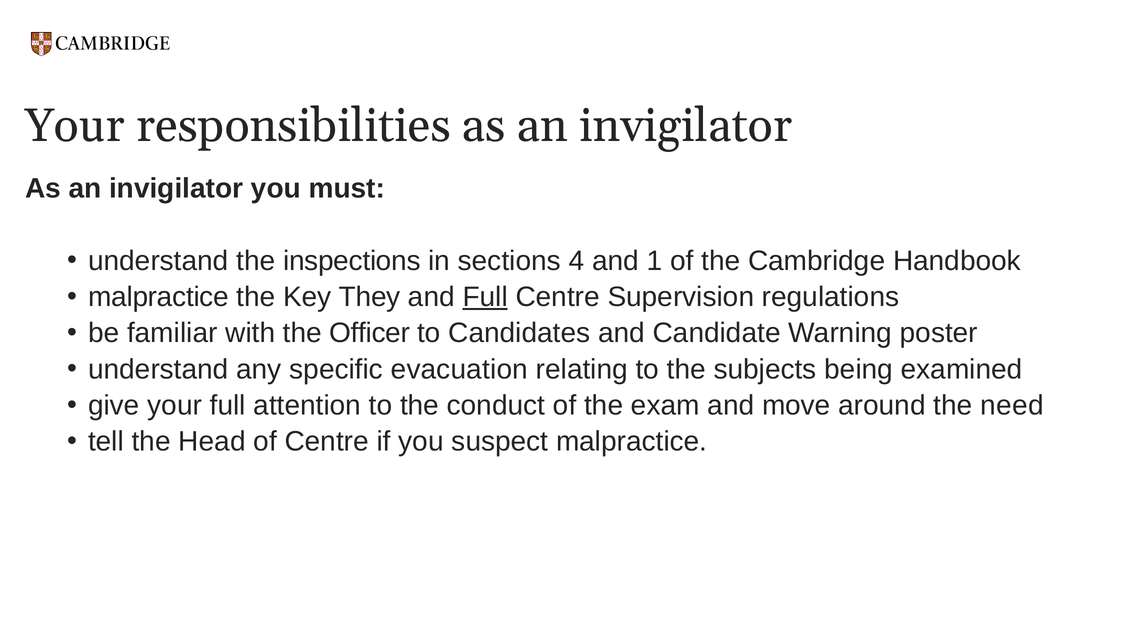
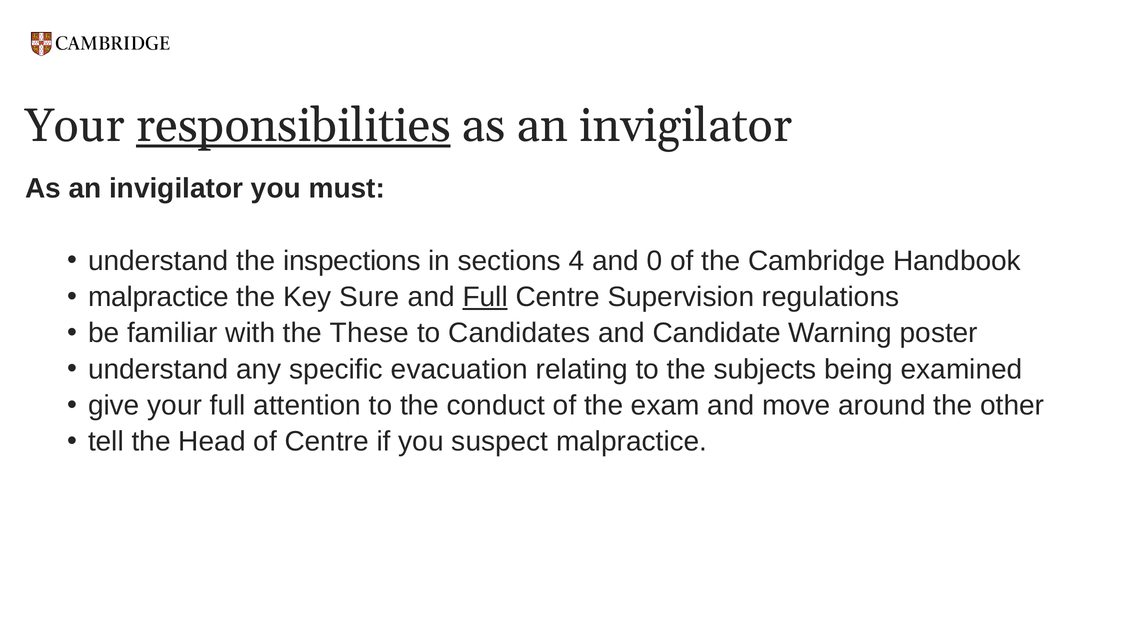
responsibilities underline: none -> present (293, 126)
1: 1 -> 0 (654, 261)
They: They -> Sure (369, 297)
Officer: Officer -> These (369, 333)
need: need -> other (1012, 405)
